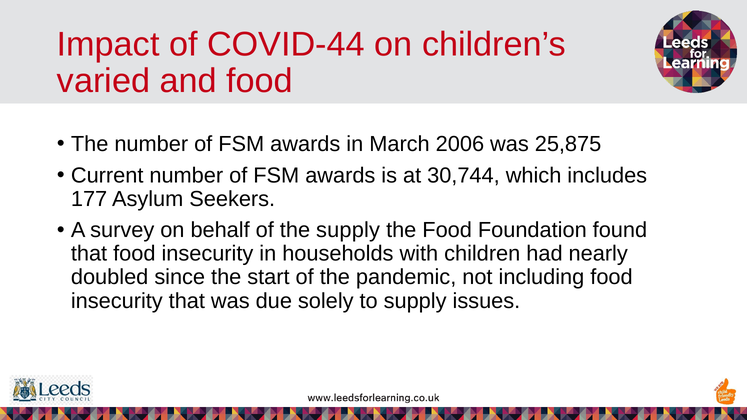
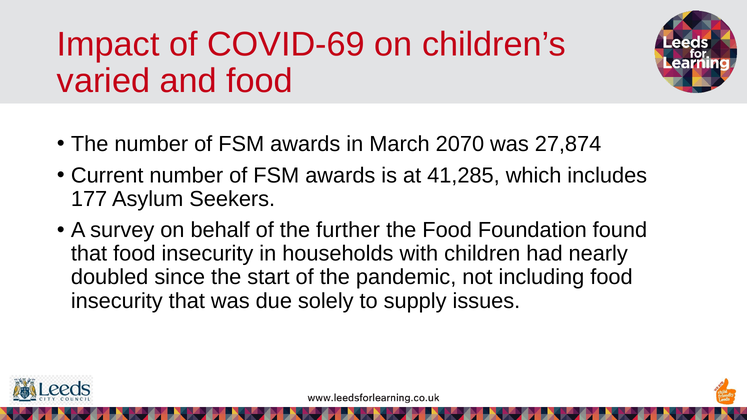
COVID-44: COVID-44 -> COVID-69 (286, 44)
2006: 2006 -> 2070 (460, 144)
25,875: 25,875 -> 27,874 (568, 144)
30,744: 30,744 -> 41,285 (463, 176)
the supply: supply -> further (348, 230)
